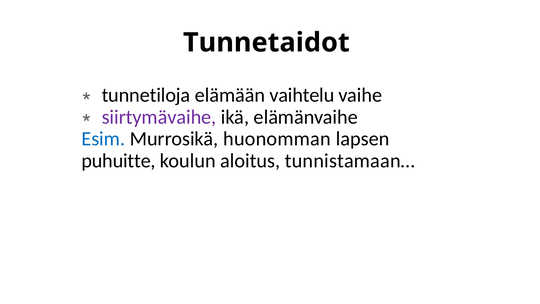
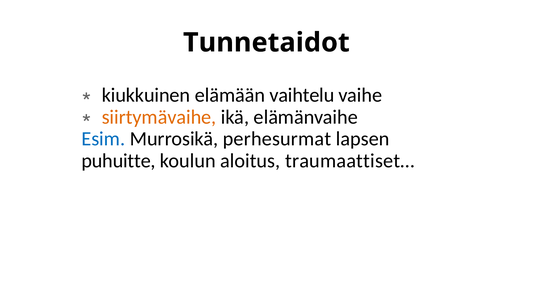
tunnetiloja: tunnetiloja -> kiukkuinen (146, 95)
siirtymävaihe colour: purple -> orange (159, 117)
huonomman: huonomman -> perhesurmat (277, 139)
tunnistamaan…: tunnistamaan… -> traumaattiset… (350, 161)
